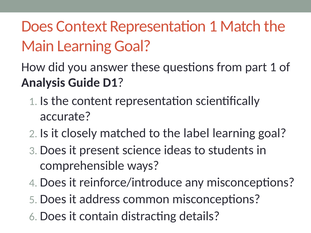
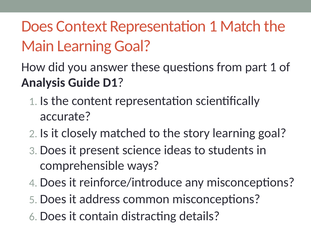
label: label -> story (196, 133)
